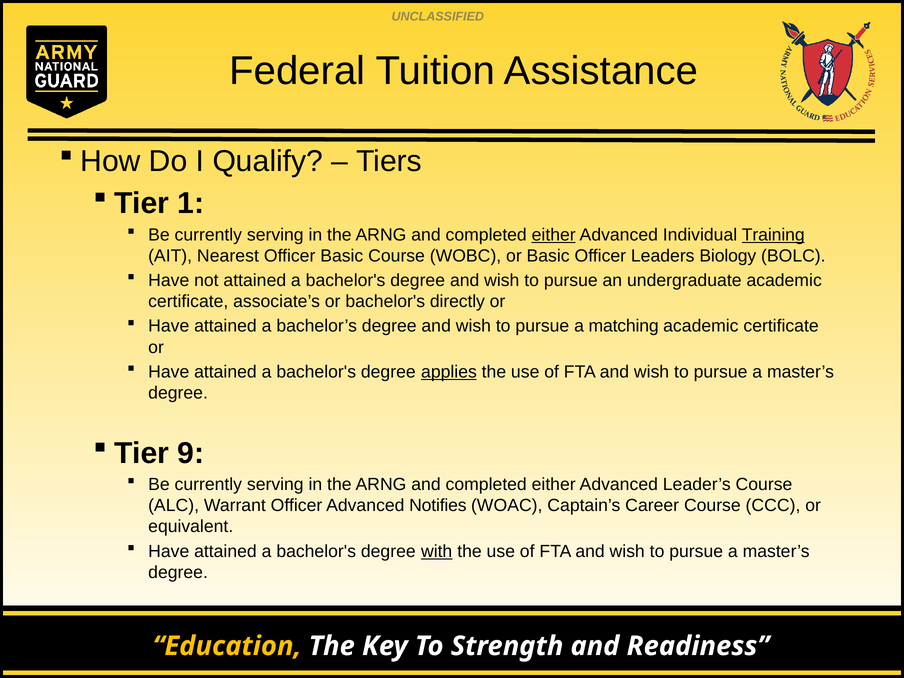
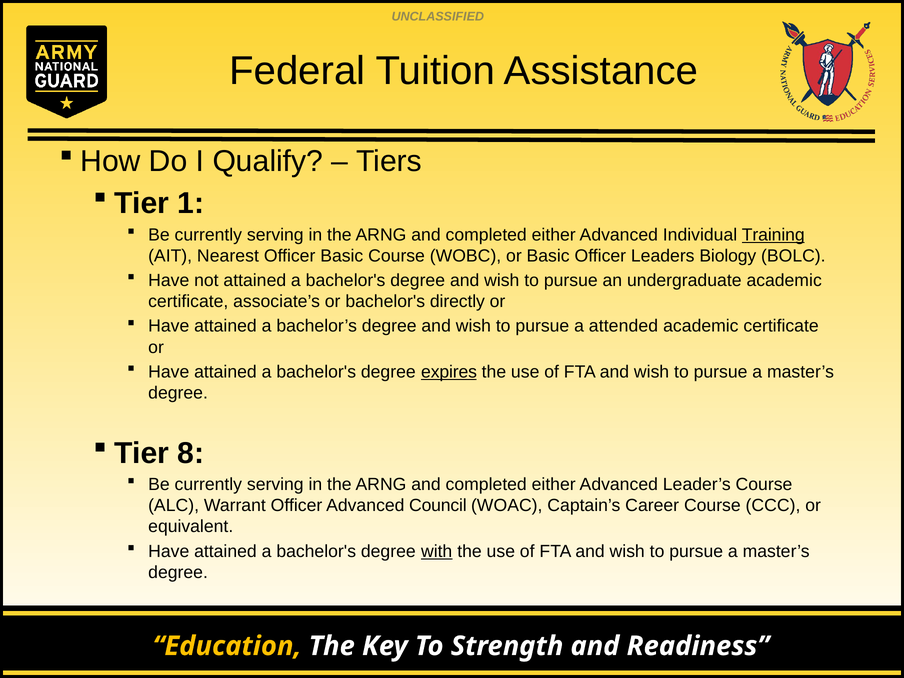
either underline: present -> none (554, 235)
matching: matching -> attended (623, 326)
applies: applies -> expires (449, 372)
9: 9 -> 8 (191, 453)
Notifies: Notifies -> Council (438, 506)
